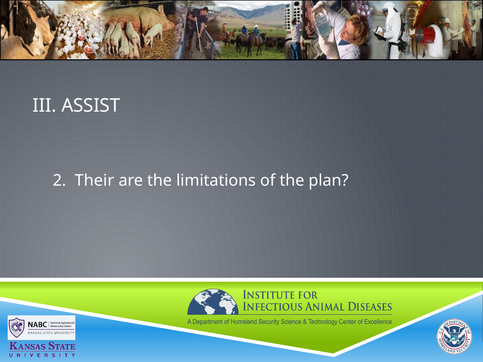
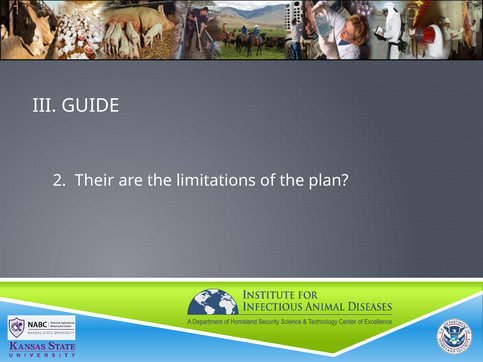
ASSIST: ASSIST -> GUIDE (91, 106)
